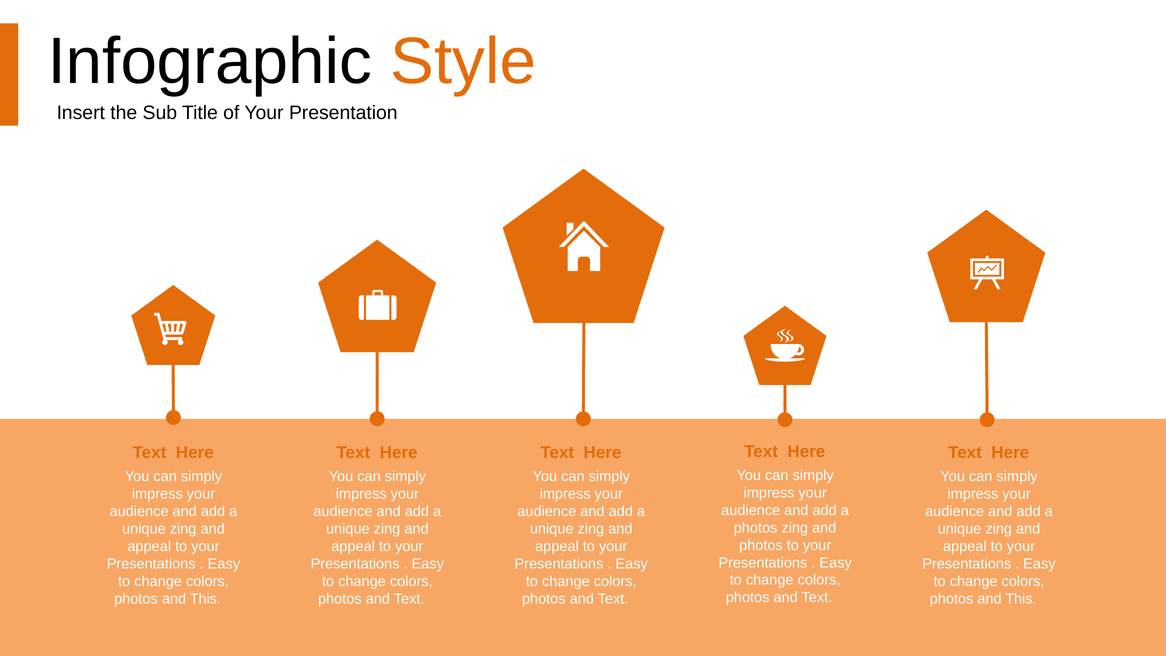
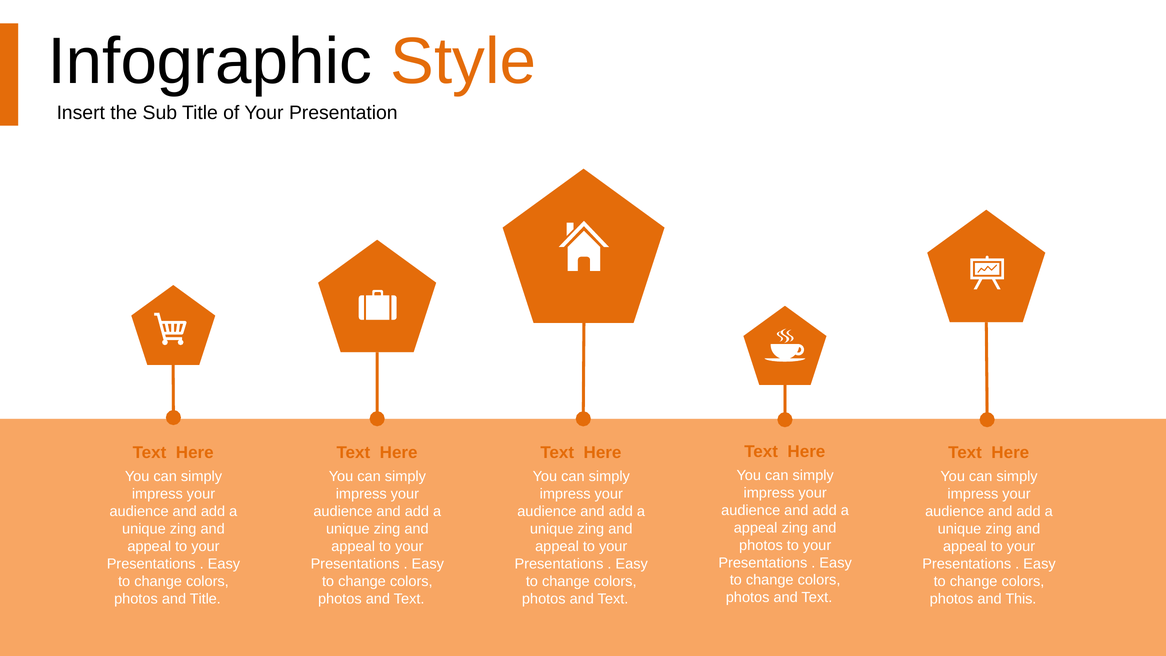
photos: photos -> appeal (756, 528)
This: This -> Title (205, 599)
